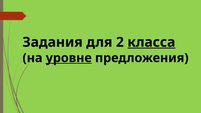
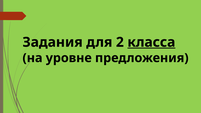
уровне underline: present -> none (69, 58)
